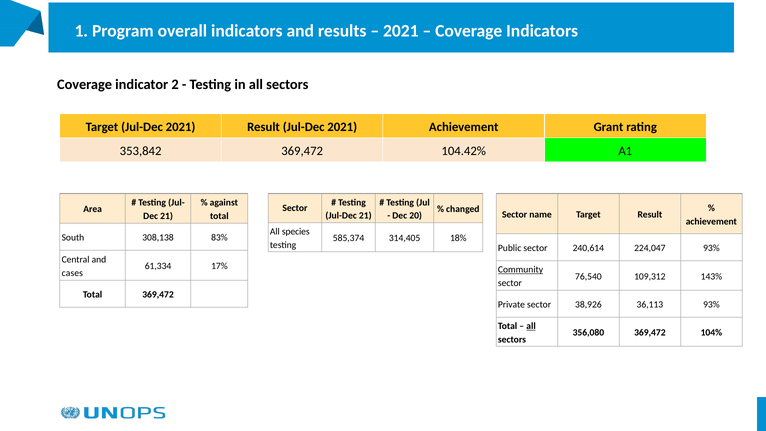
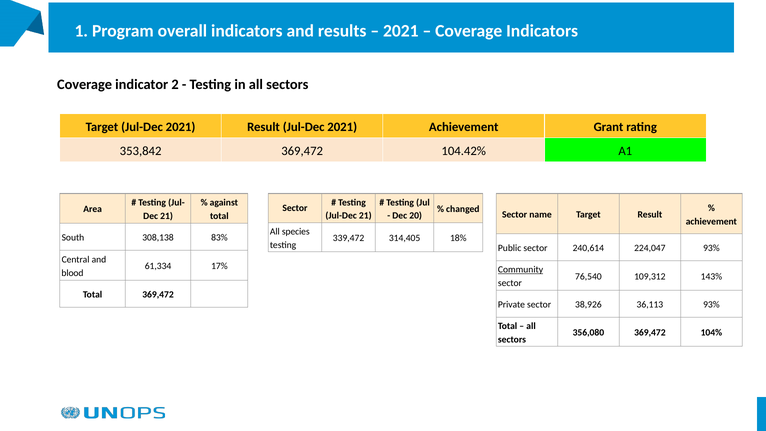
585,374: 585,374 -> 339,472 (349, 238)
cases: cases -> blood (72, 273)
all underline: present -> none (531, 326)
